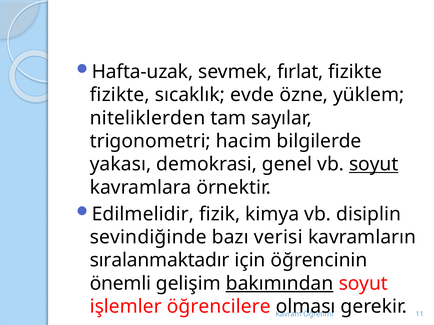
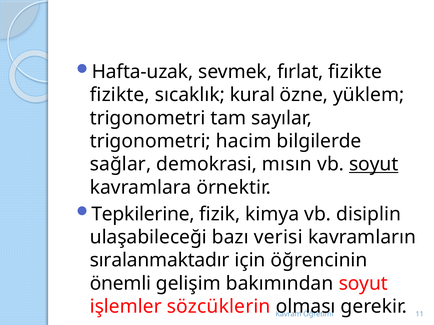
evde: evde -> kural (252, 95)
niteliklerden: niteliklerden -> trigonometri (148, 118)
yakası: yakası -> sağlar (120, 164)
genel: genel -> mısın (287, 164)
Edilmelidir: Edilmelidir -> Tepkilerine (143, 214)
sevindiğinde: sevindiğinde -> ulaşabileceği (148, 238)
bakımından underline: present -> none (280, 284)
öğrencilere: öğrencilere -> sözcüklerin (219, 307)
